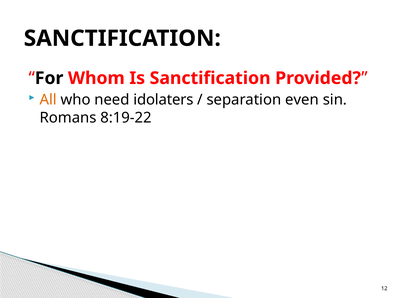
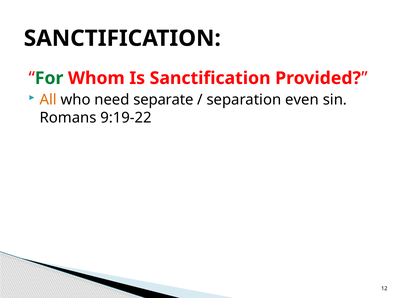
For colour: black -> green (49, 78)
idolaters: idolaters -> separate (163, 100)
8:19-22: 8:19-22 -> 9:19-22 (126, 118)
